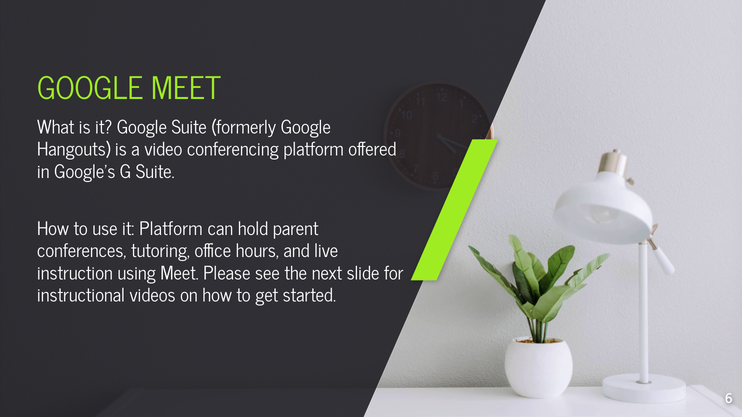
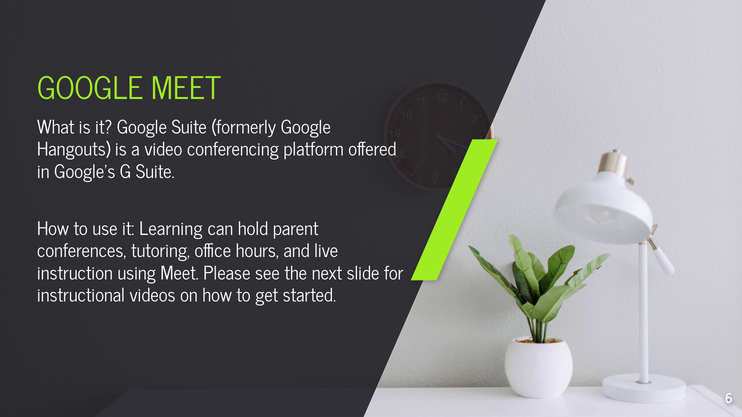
it Platform: Platform -> Learning (171, 229)
